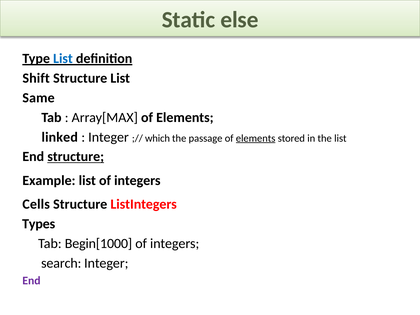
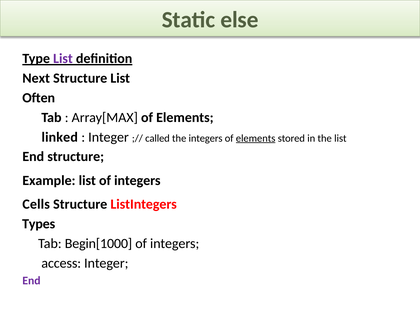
List colour: blue -> purple (63, 59)
Shift: Shift -> Next (36, 78)
Same: Same -> Often (39, 98)
which: which -> called (157, 138)
the passage: passage -> integers (206, 138)
structure underline: present -> none (76, 157)
search: search -> access (61, 263)
